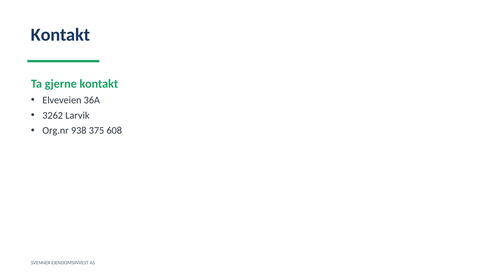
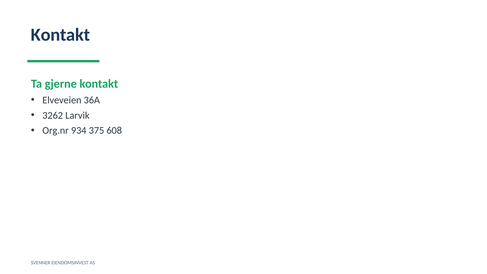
938: 938 -> 934 (79, 131)
